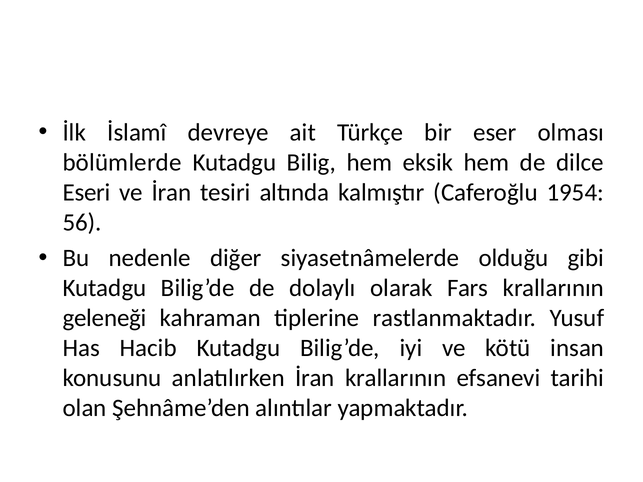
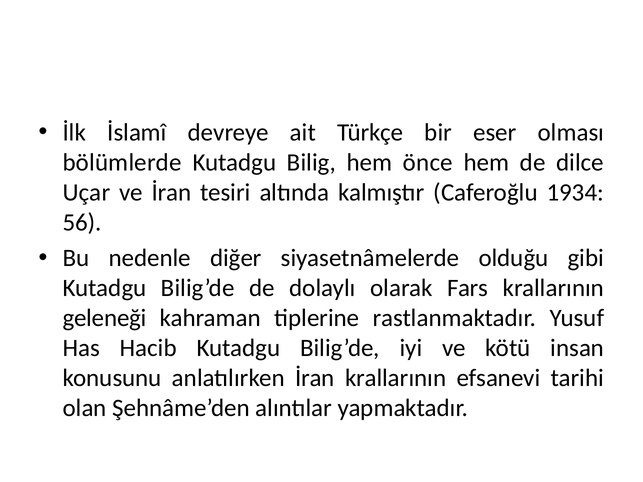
eksik: eksik -> önce (428, 163)
Eseri: Eseri -> Uçar (86, 193)
1954: 1954 -> 1934 (575, 193)
